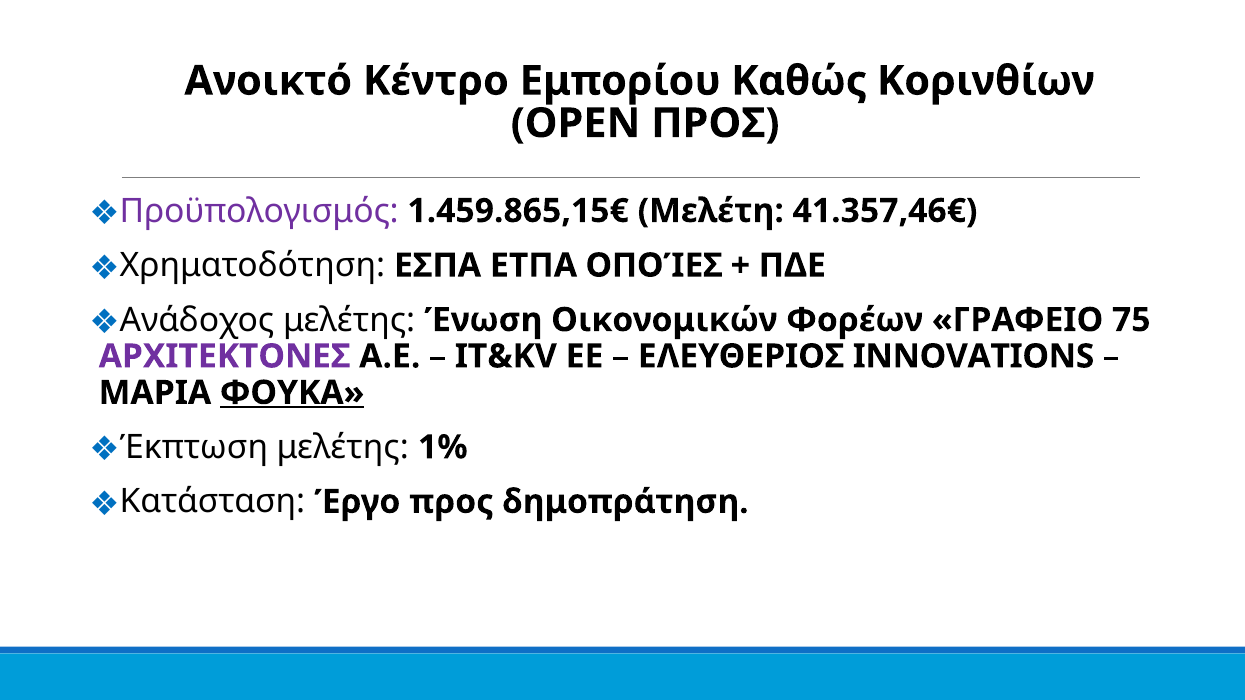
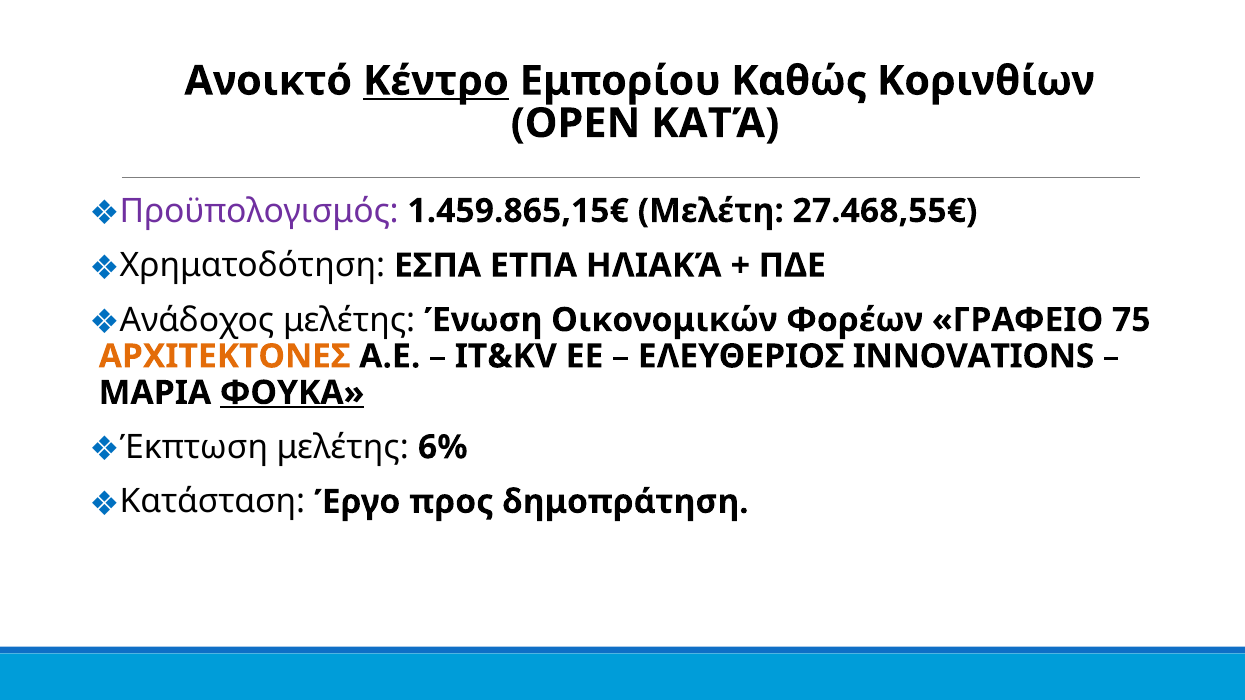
Κέντρο underline: none -> present (436, 81)
OPEN ΠΡΟΣ: ΠΡΟΣ -> ΚΑΤΆ (715, 123)
41.357,46€: 41.357,46€ -> 27.468,55€ (885, 211)
ΟΠΟΊΕΣ: ΟΠΟΊΕΣ -> ΗΛΙΑΚΆ (654, 266)
ΑΡΧΙΤΕΚΤΟΝΕΣ colour: purple -> orange (225, 357)
1%: 1% -> 6% (443, 447)
